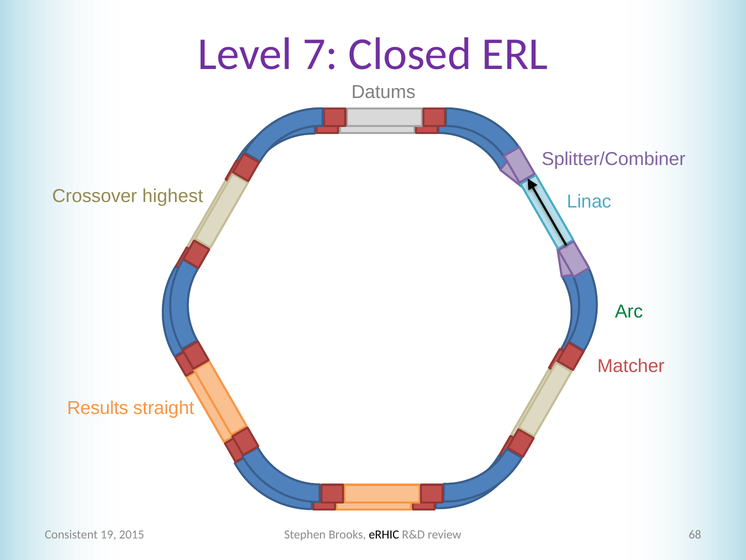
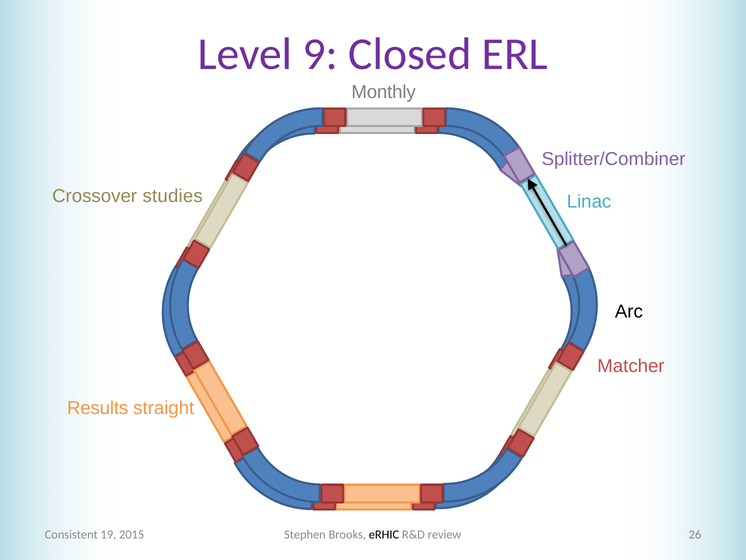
7: 7 -> 9 (320, 54)
Datums: Datums -> Monthly (384, 92)
highest: highest -> studies (173, 196)
Arc colour: green -> black (629, 311)
68: 68 -> 26 (695, 534)
